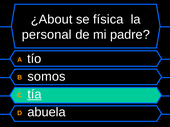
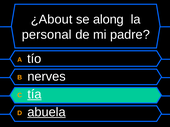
física: física -> along (108, 19)
somos: somos -> nerves (47, 77)
abuela underline: none -> present (47, 113)
